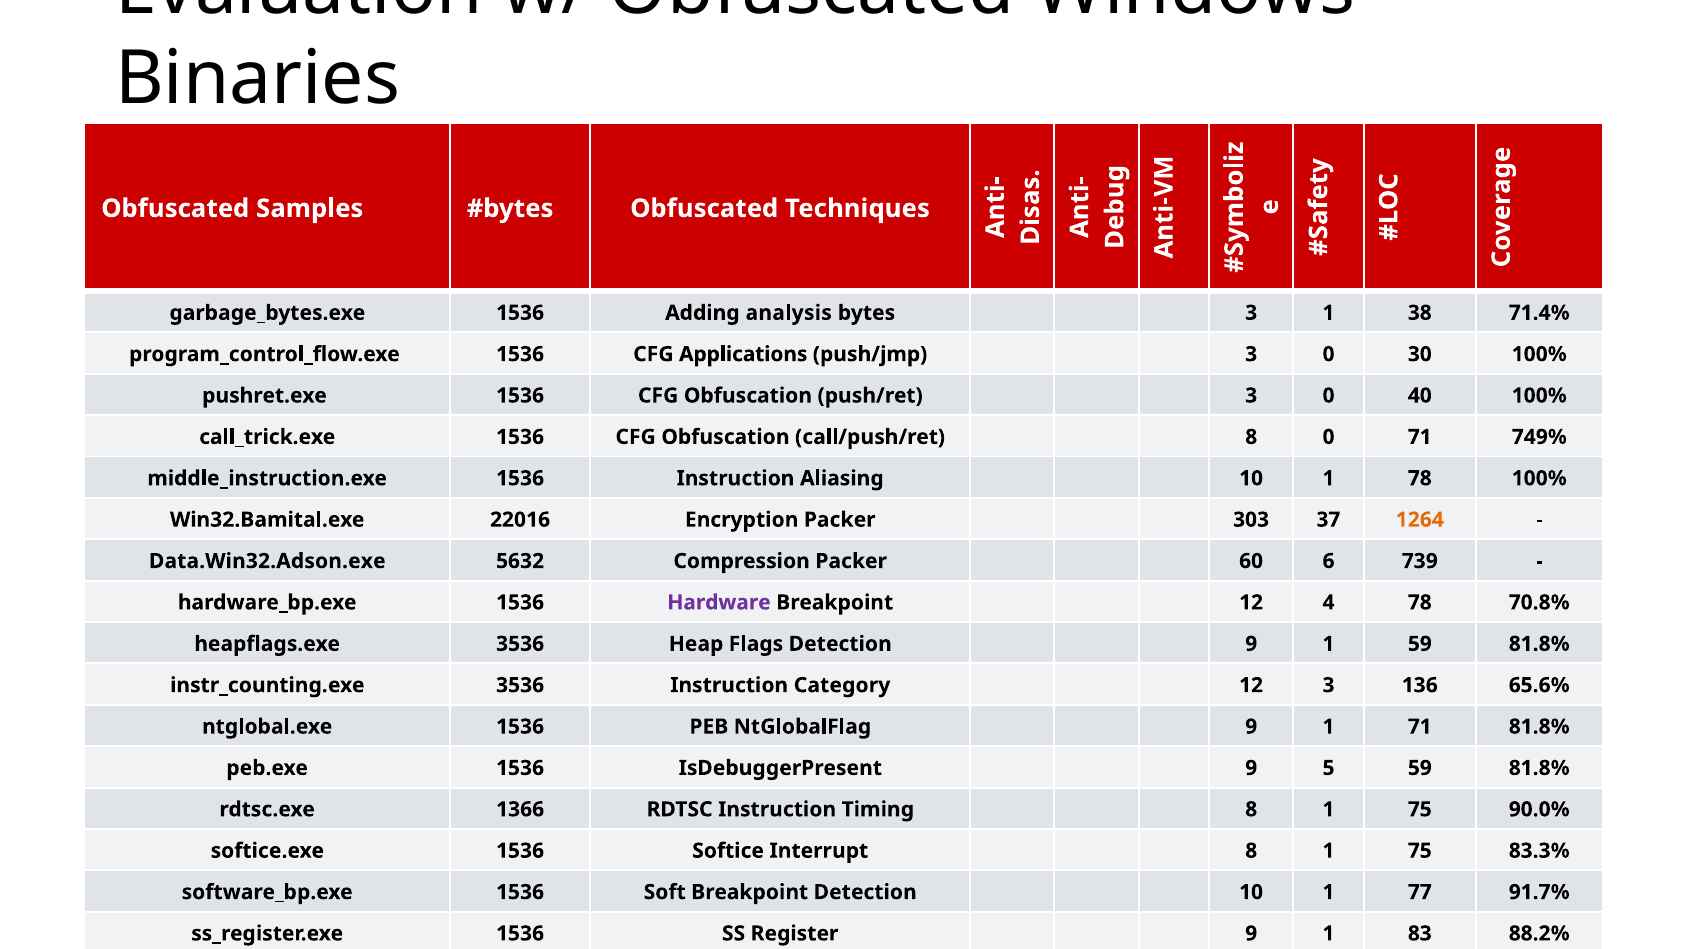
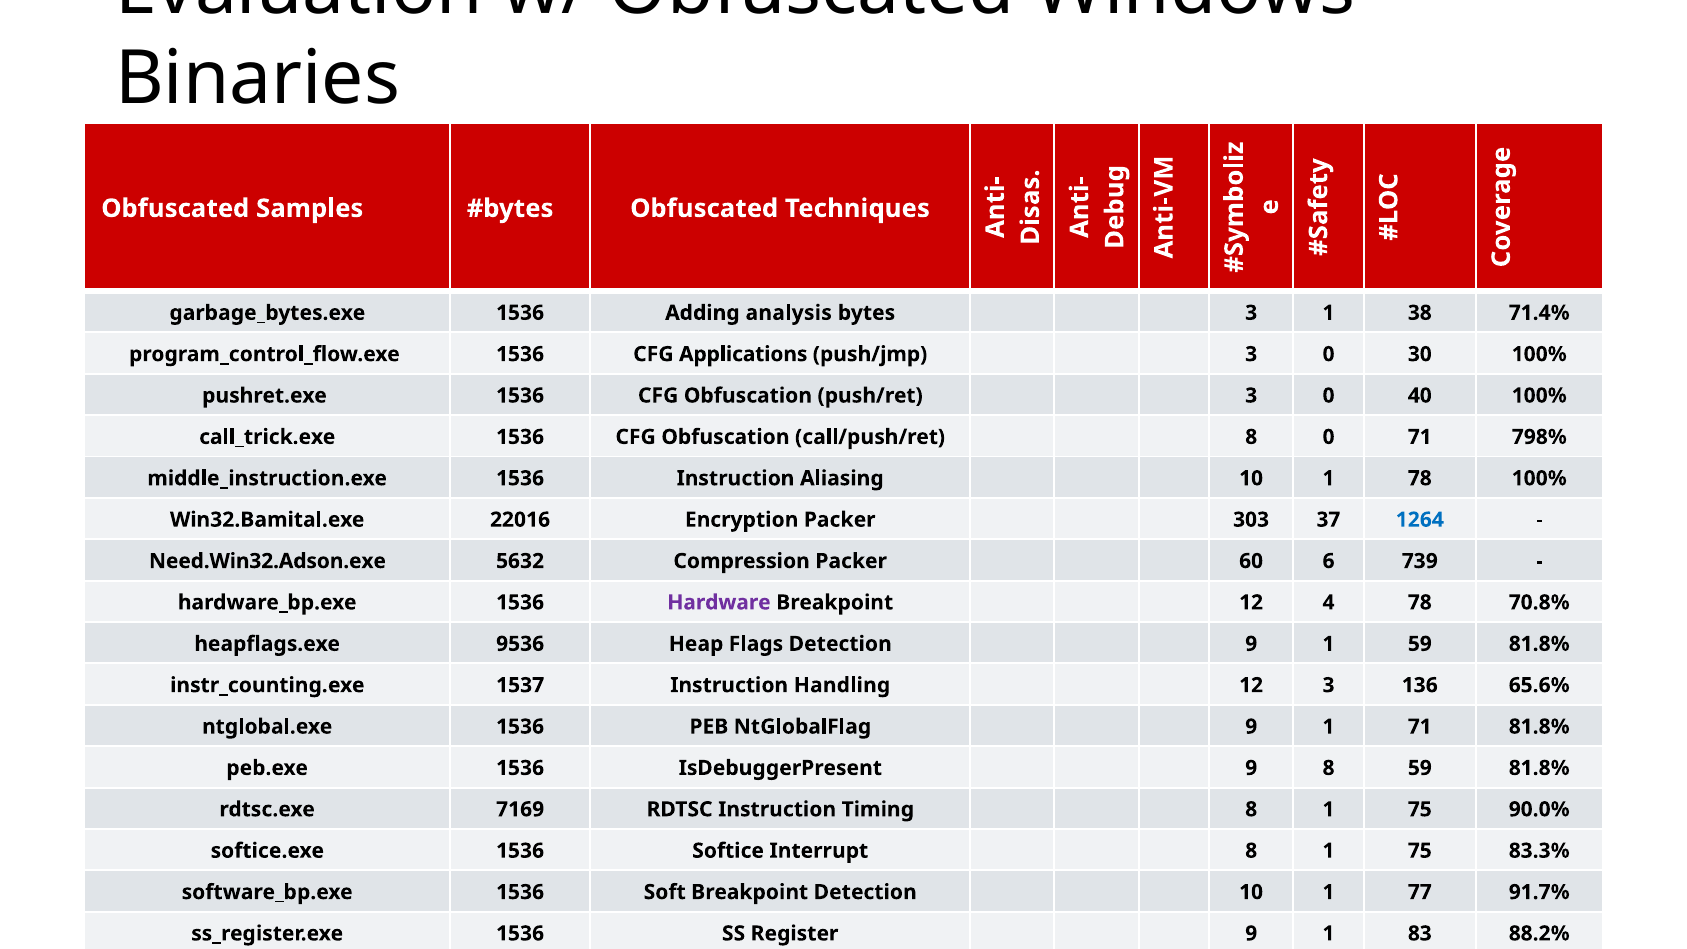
749%: 749% -> 798% (1539, 437)
1264 colour: orange -> blue (1420, 520)
Data.Win32.Adson.exe: Data.Win32.Adson.exe -> Need.Win32.Adson.exe (267, 561)
heapflags.exe 3536: 3536 -> 9536 (520, 644)
3536: 3536 -> 1537 (520, 685)
Category: Category -> Handling (842, 685)
9 5: 5 -> 8 (1329, 768)
1366: 1366 -> 7169 (520, 809)
